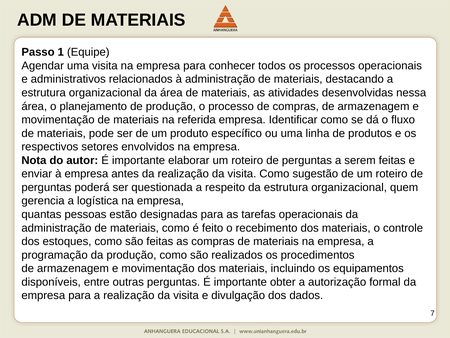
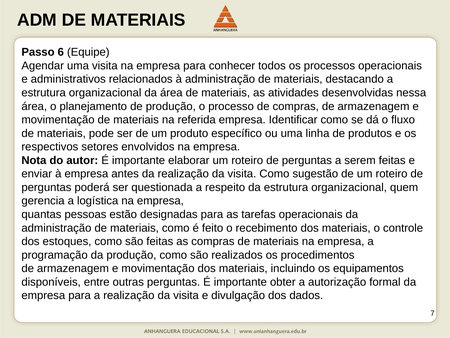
1: 1 -> 6 (61, 52)
